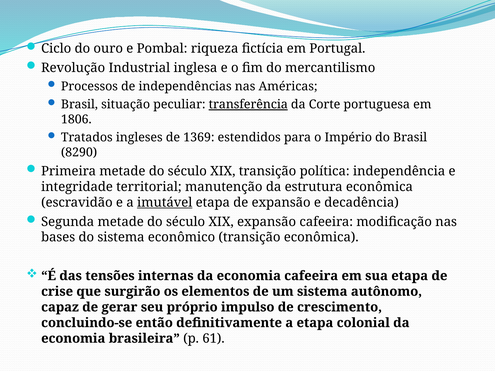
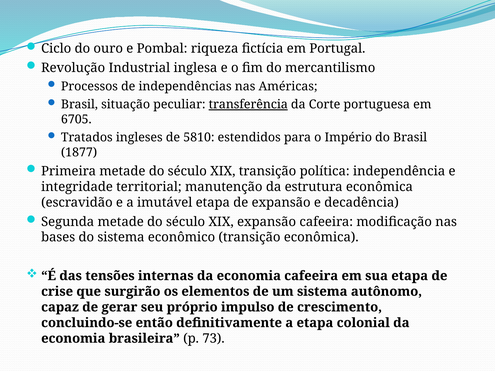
1806: 1806 -> 6705 (76, 119)
1369: 1369 -> 5810 (199, 138)
8290: 8290 -> 1877 (79, 152)
imutável underline: present -> none (165, 203)
61: 61 -> 73 (213, 339)
